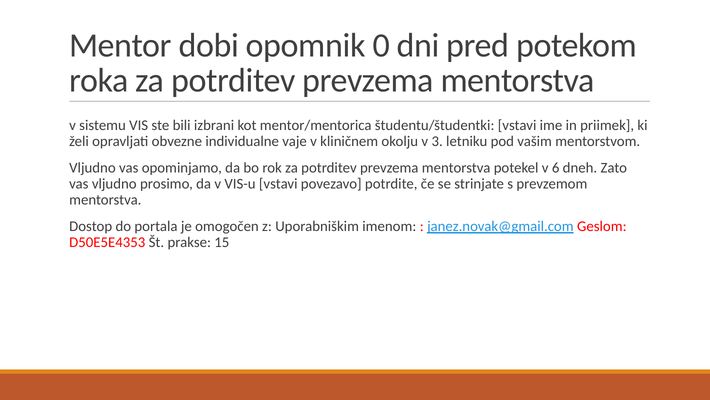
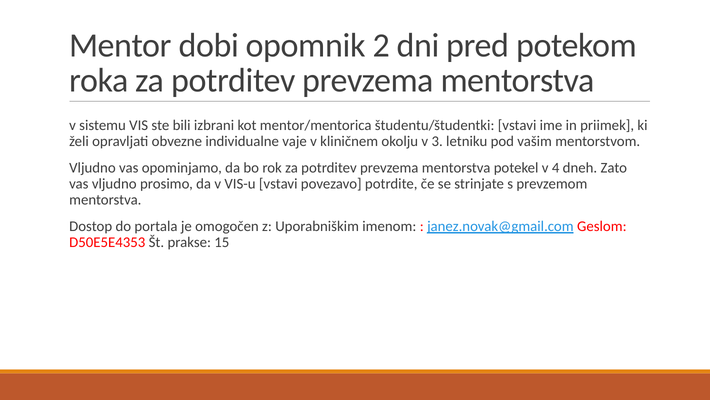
0: 0 -> 2 (381, 46)
6: 6 -> 4 (556, 167)
